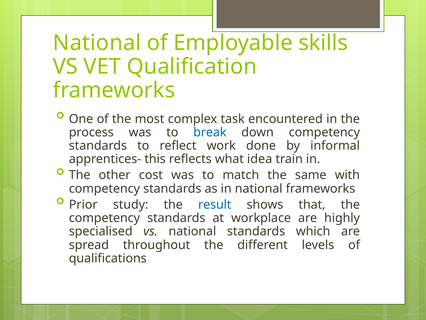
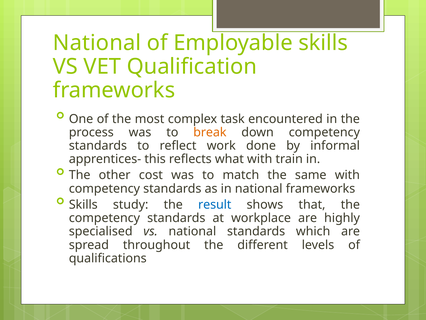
break colour: blue -> orange (210, 132)
what idea: idea -> with (260, 159)
Prior: Prior -> Skills (83, 204)
